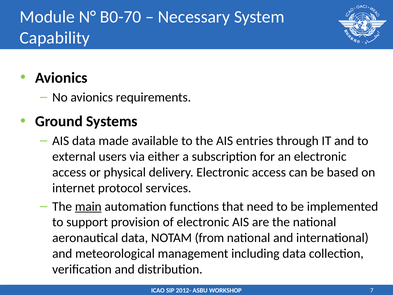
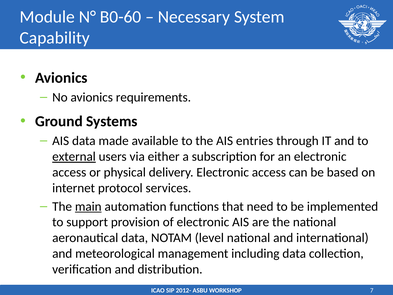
B0-70: B0-70 -> B0-60 (121, 17)
external underline: none -> present (74, 156)
from: from -> level (209, 238)
